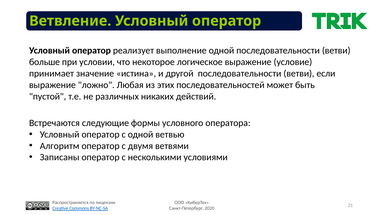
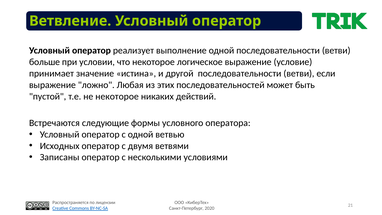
не различных: различных -> некоторое (117, 96)
Алгоритм: Алгоритм -> Исходных (60, 146)
